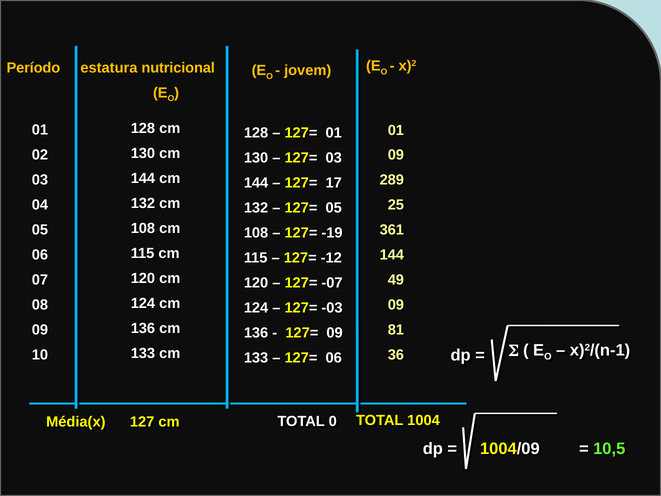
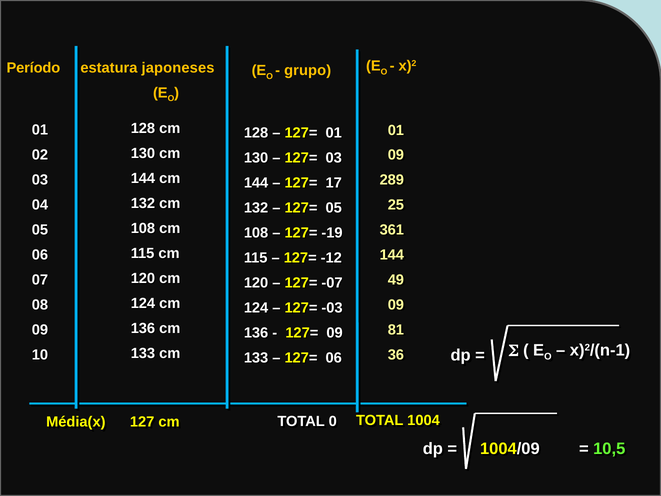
nutricional: nutricional -> japoneses (178, 68)
jovem: jovem -> grupo (308, 71)
